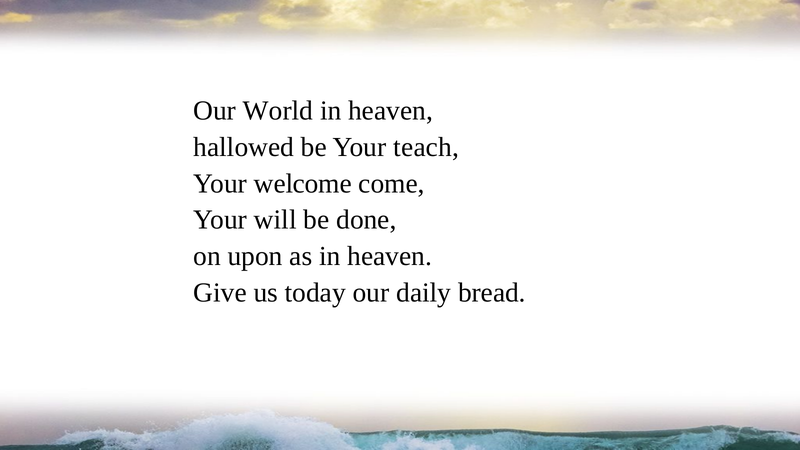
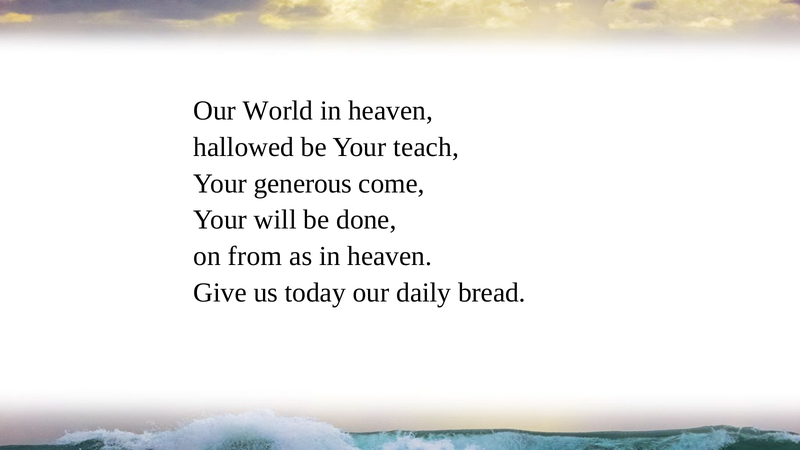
welcome: welcome -> generous (303, 184)
upon: upon -> from (255, 256)
